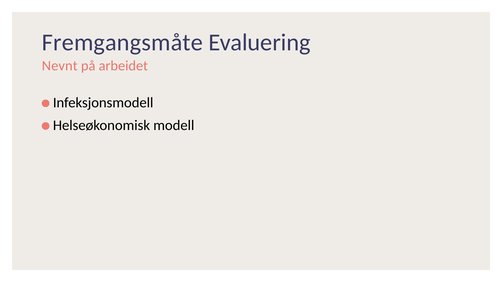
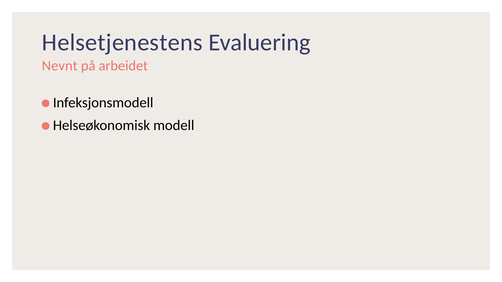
Fremgangsmåte: Fremgangsmåte -> Helsetjenestens (122, 43)
